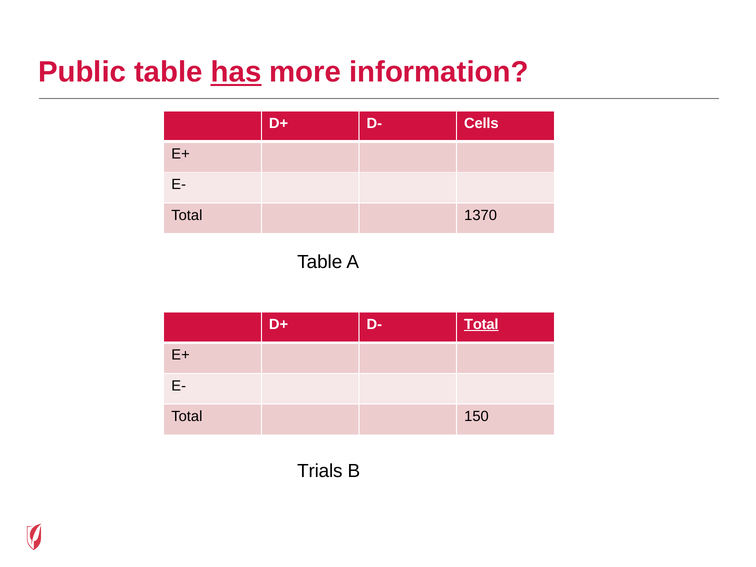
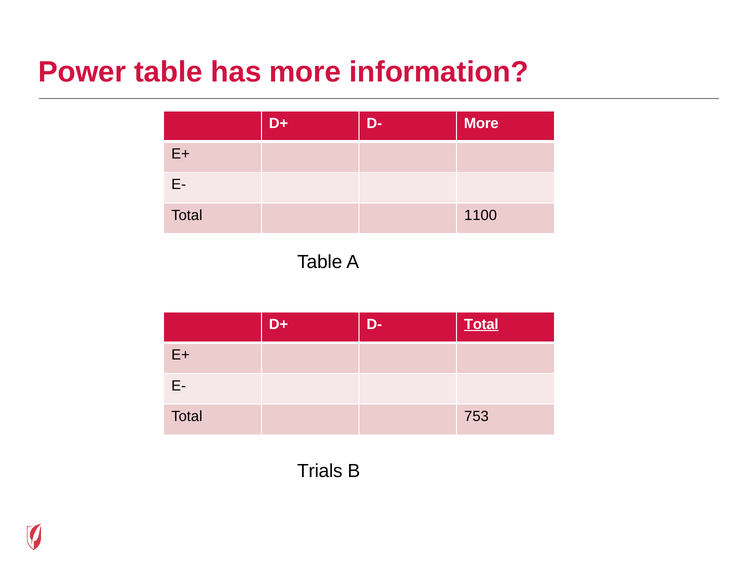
Public: Public -> Power (82, 72)
has underline: present -> none (236, 72)
D- Cells: Cells -> More (481, 123)
1370: 1370 -> 1100 (481, 215)
150: 150 -> 753 (476, 416)
